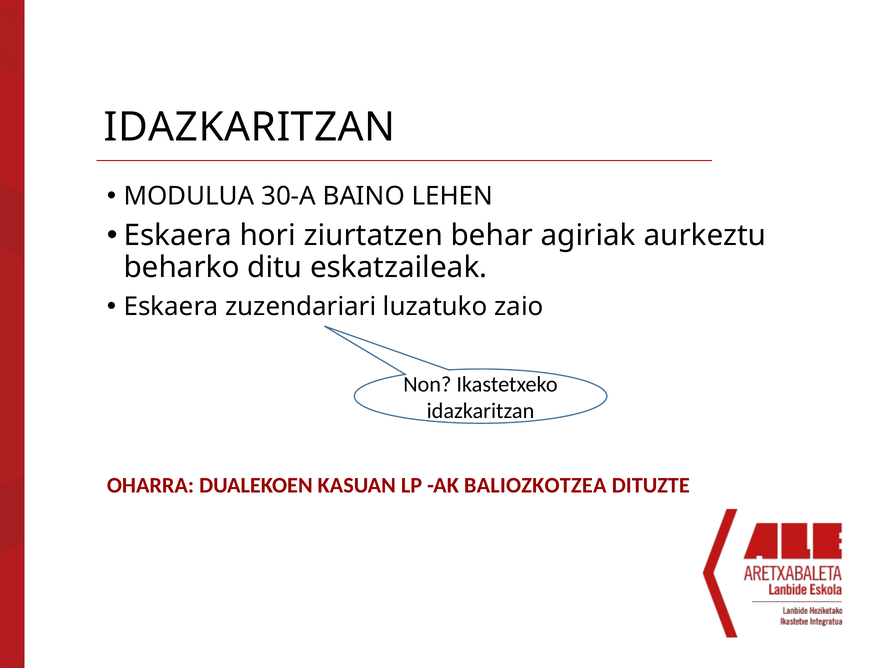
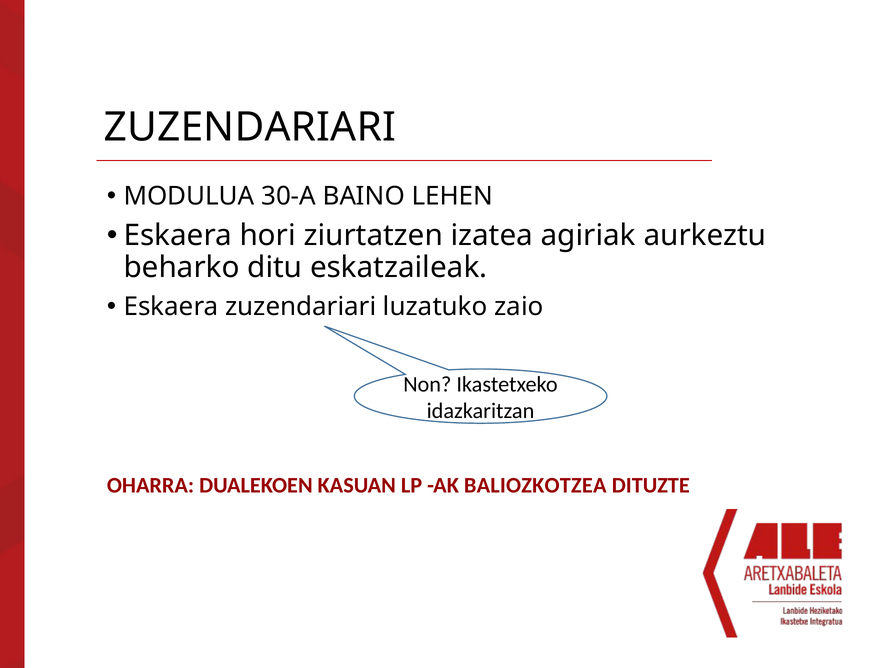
IDAZKARITZAN: IDAZKARITZAN -> ZUZENDARIARI (250, 128)
behar: behar -> izatea (492, 236)
